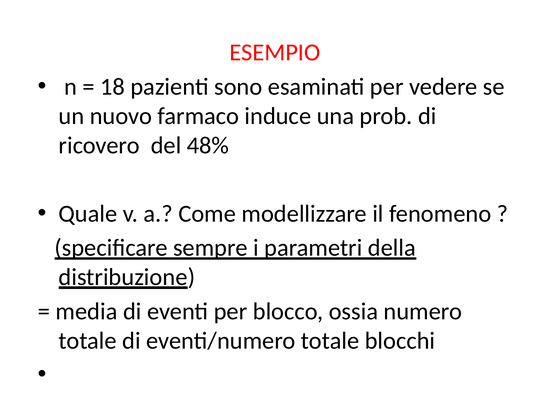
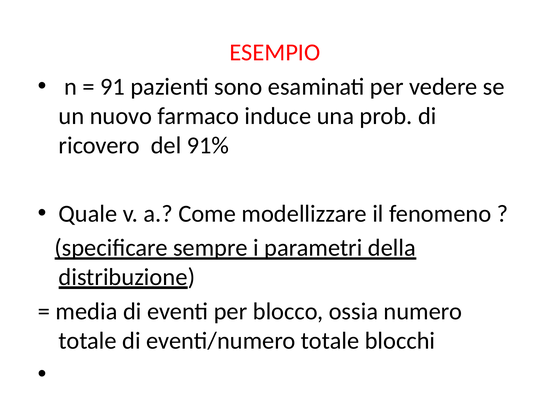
18: 18 -> 91 (112, 87)
48%: 48% -> 91% (208, 145)
